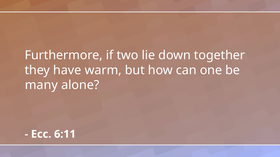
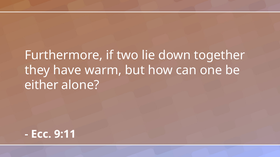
many: many -> either (41, 85)
6:11: 6:11 -> 9:11 (65, 135)
